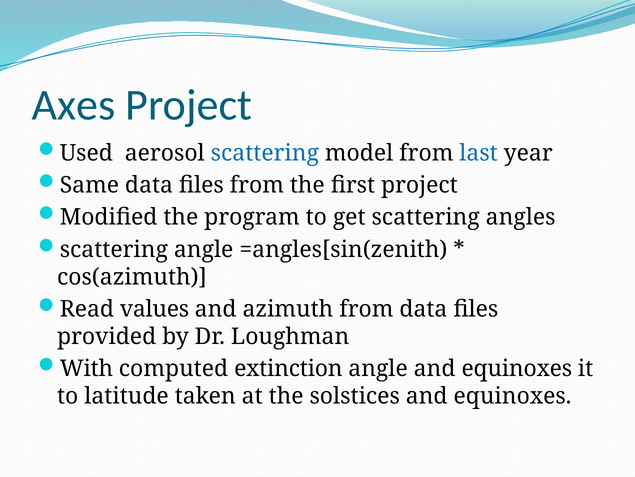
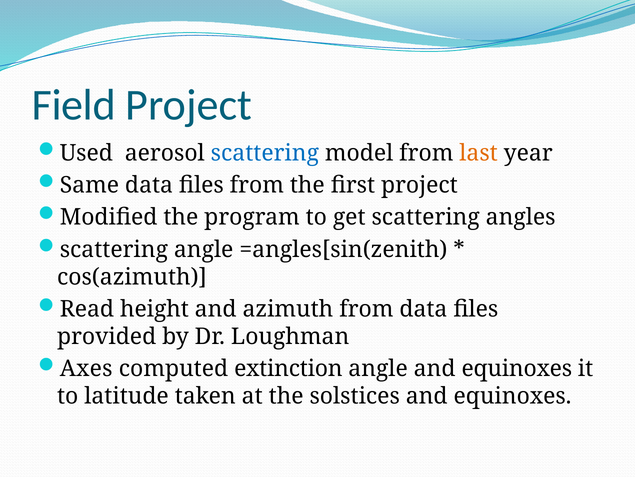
Axes: Axes -> Field (74, 105)
last colour: blue -> orange (479, 153)
values: values -> height (154, 309)
With: With -> Axes (86, 368)
